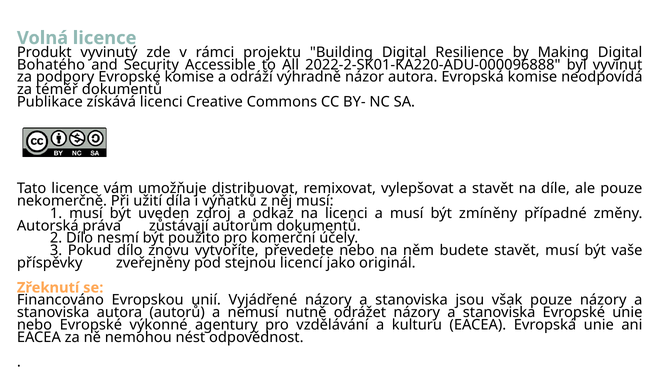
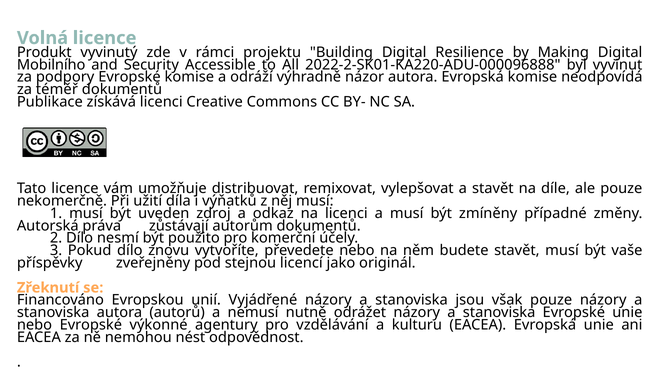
Bohatého: Bohatého -> Mobilního (51, 65)
